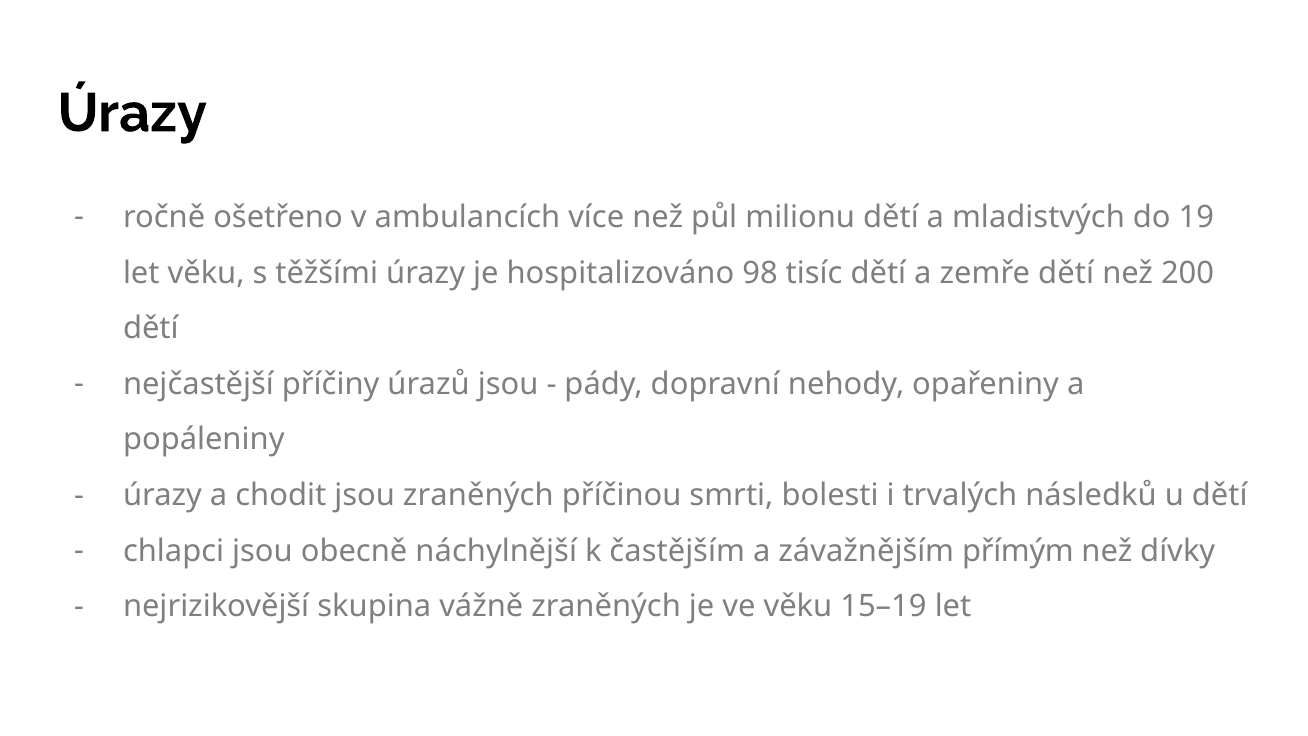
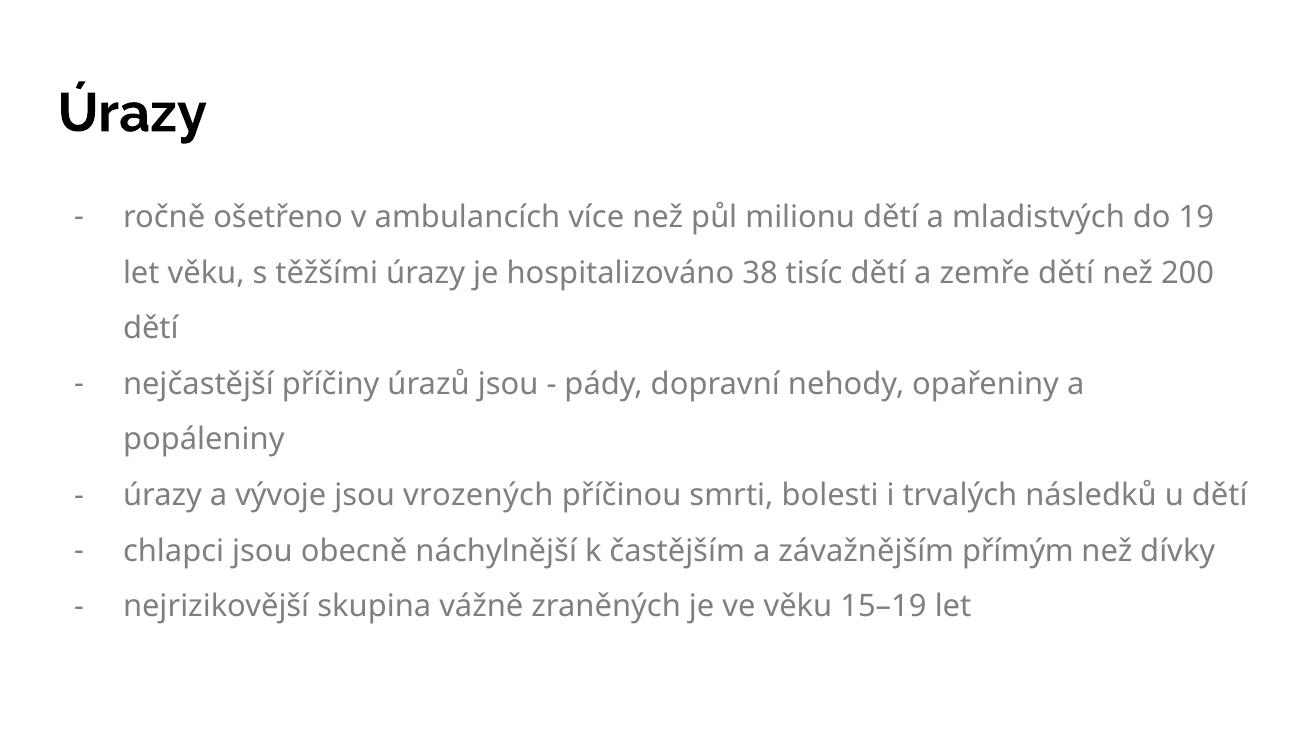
98: 98 -> 38 (760, 273)
chodit: chodit -> vývoje (281, 495)
jsou zraněných: zraněných -> vrozených (478, 495)
